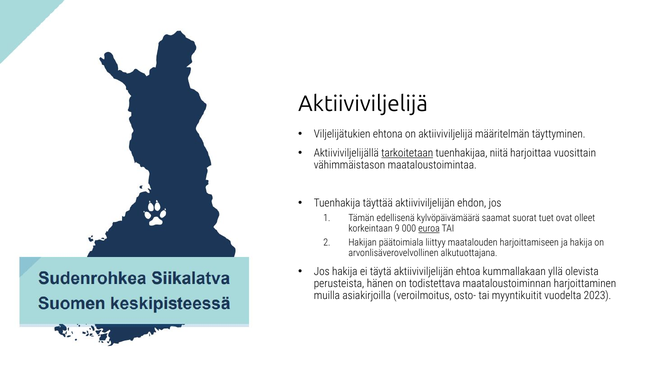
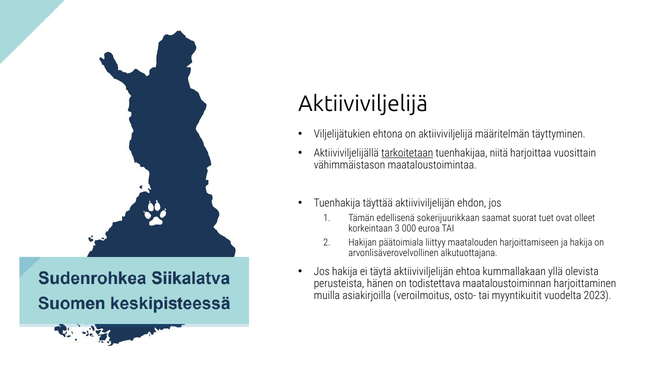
kylvöpäivämäärä: kylvöpäivämäärä -> sokerijuurikkaan (448, 218)
9: 9 -> 3 (397, 228)
euroa underline: present -> none (429, 228)
